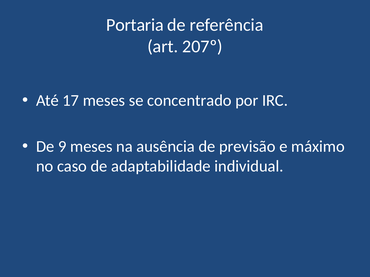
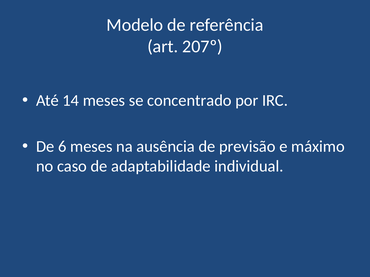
Portaria: Portaria -> Modelo (135, 25)
17: 17 -> 14 (71, 101)
9: 9 -> 6 (62, 147)
